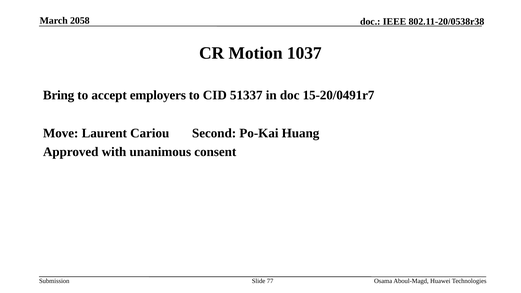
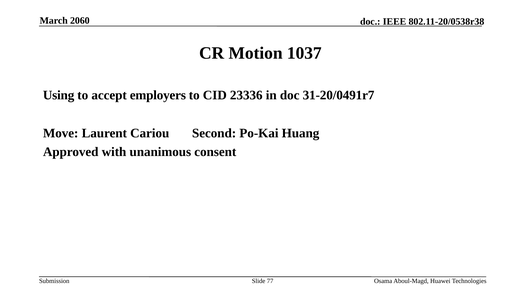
2058: 2058 -> 2060 (80, 21)
Bring: Bring -> Using (59, 95)
51337: 51337 -> 23336 (246, 95)
15-20/0491r7: 15-20/0491r7 -> 31-20/0491r7 (339, 95)
